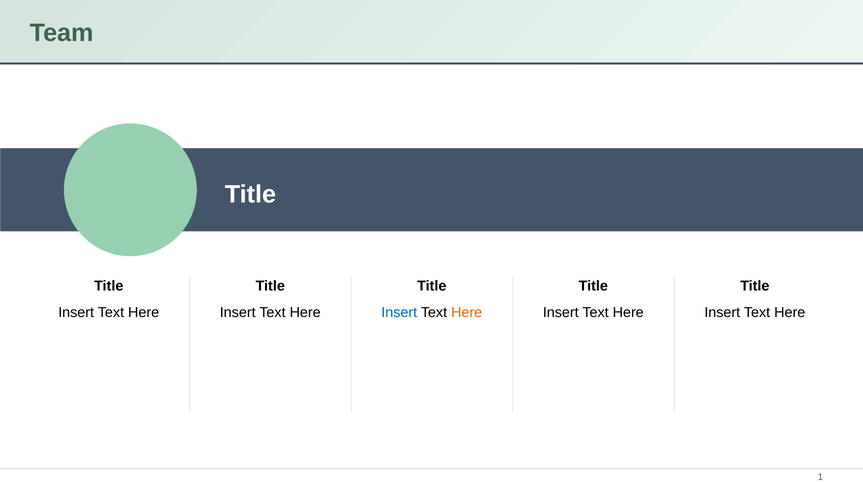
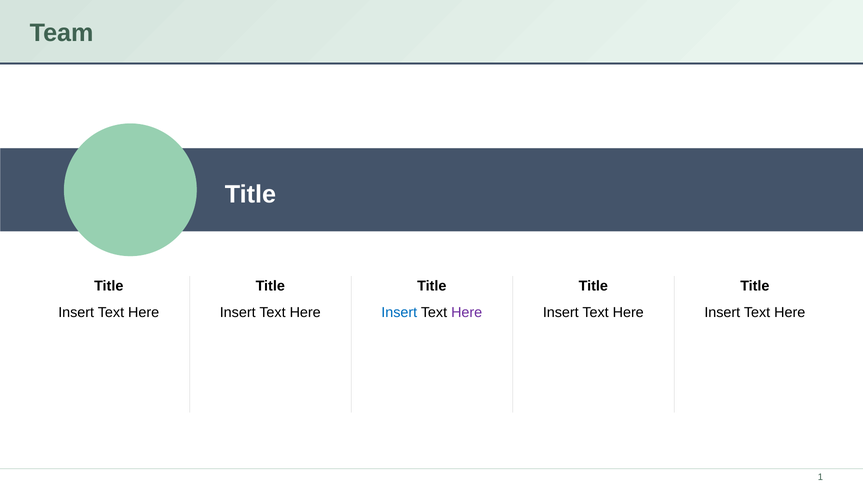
Here colour: orange -> purple (467, 313)
